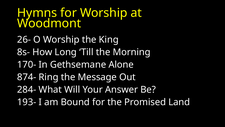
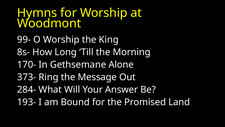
26-: 26- -> 99- (24, 40)
874-: 874- -> 373- (27, 77)
